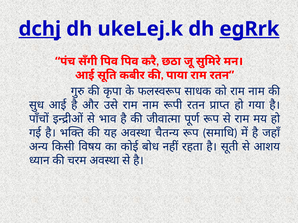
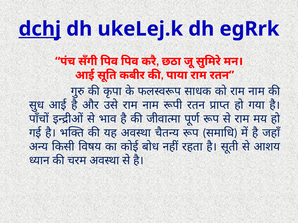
egRrk underline: present -> none (249, 29)
